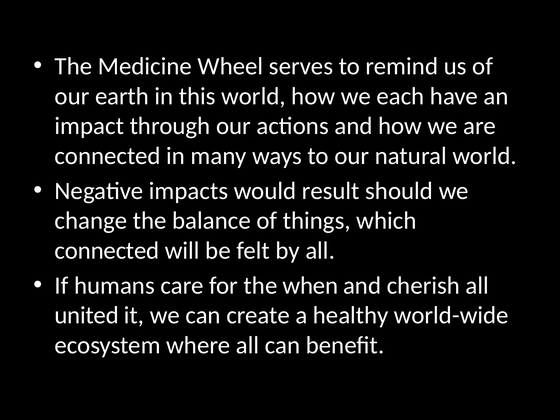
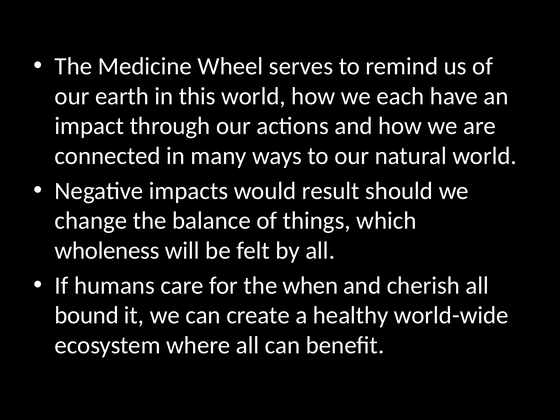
connected: connected -> wholeness (107, 251)
united: united -> bound (87, 315)
